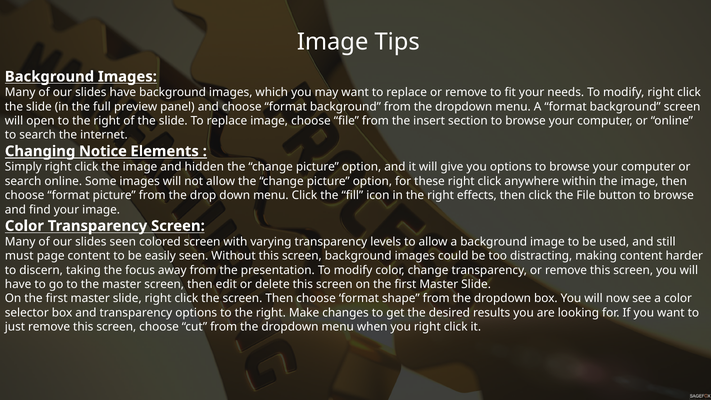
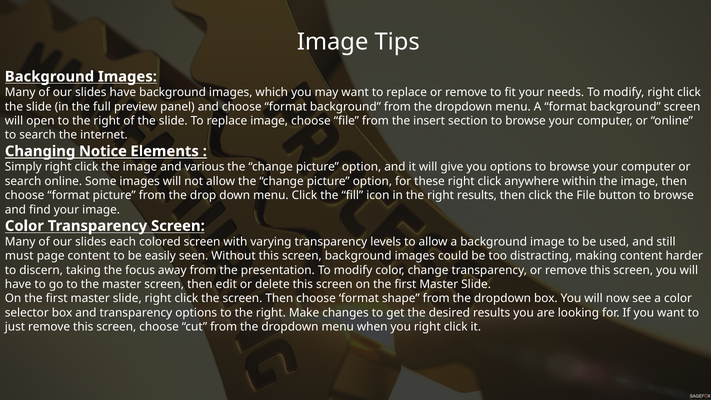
hidden: hidden -> various (204, 167)
right effects: effects -> results (477, 195)
slides seen: seen -> each (123, 242)
